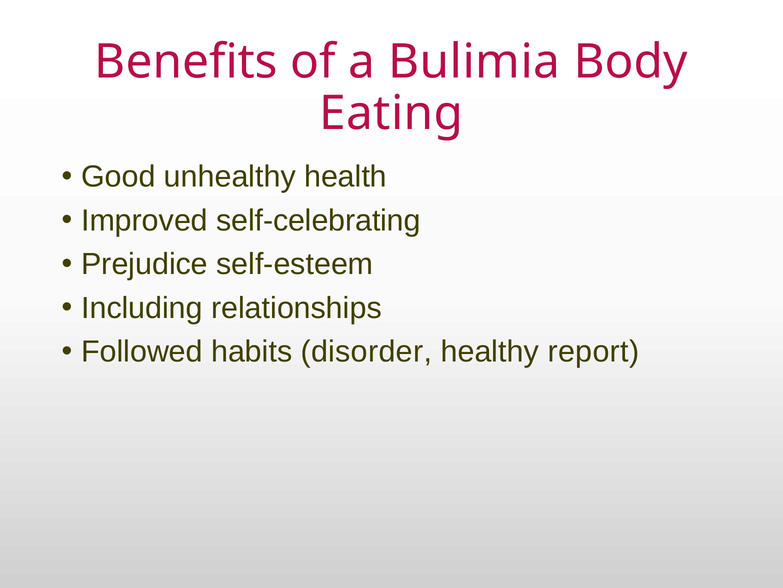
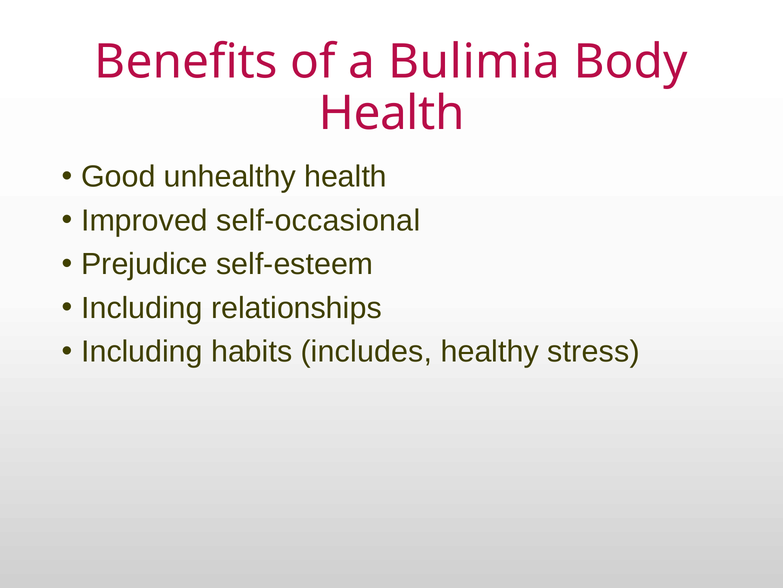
Eating: Eating -> Health (392, 114)
self-celebrating: self-celebrating -> self-occasional (318, 220)
Followed: Followed -> Including (142, 351)
disorder: disorder -> includes (366, 351)
report: report -> stress (593, 351)
